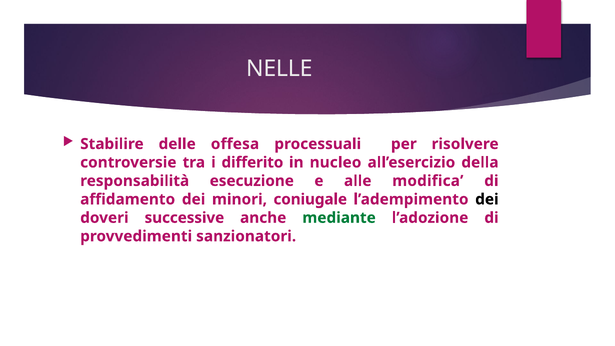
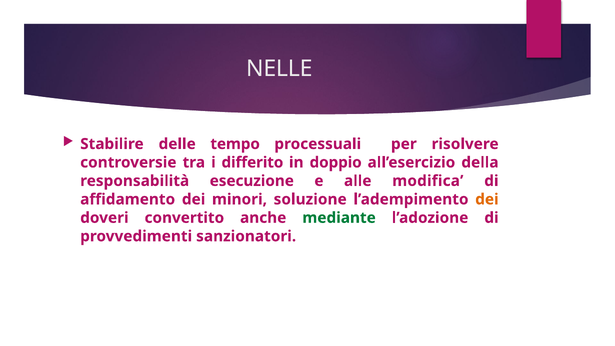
offesa: offesa -> tempo (235, 144)
nucleo: nucleo -> doppio (336, 162)
coniugale: coniugale -> soluzione (310, 199)
dei colour: black -> orange (487, 199)
successive: successive -> convertito (184, 218)
